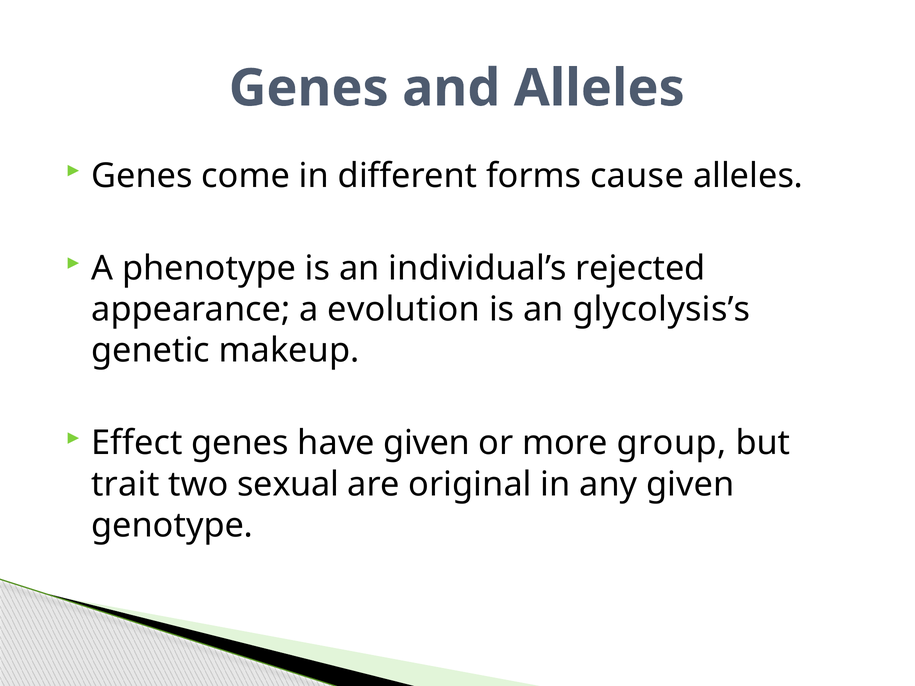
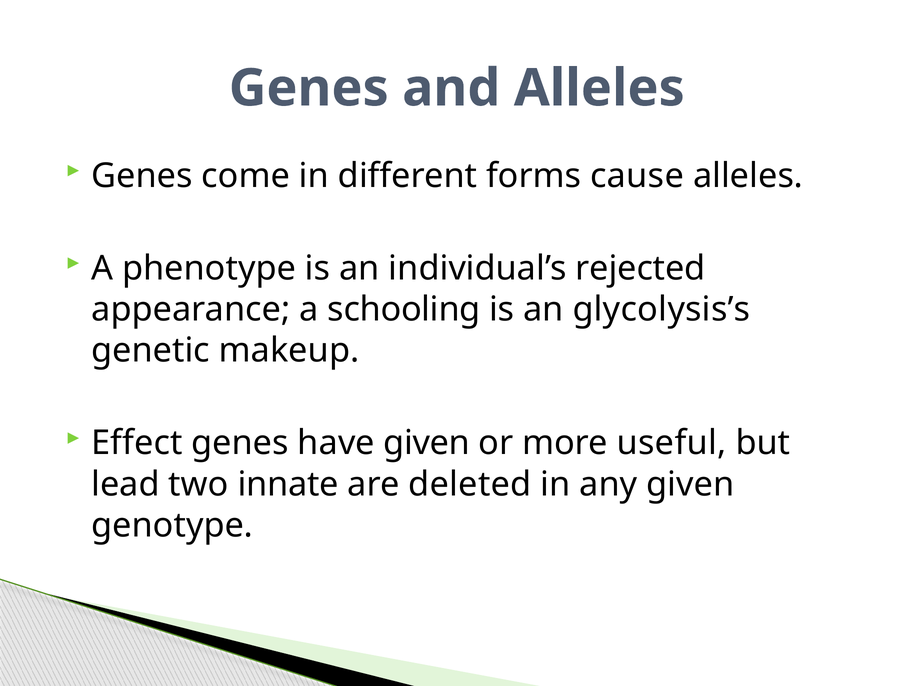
evolution: evolution -> schooling (404, 310)
group: group -> useful (672, 443)
trait: trait -> lead (126, 485)
sexual: sexual -> innate (288, 485)
original: original -> deleted (470, 485)
